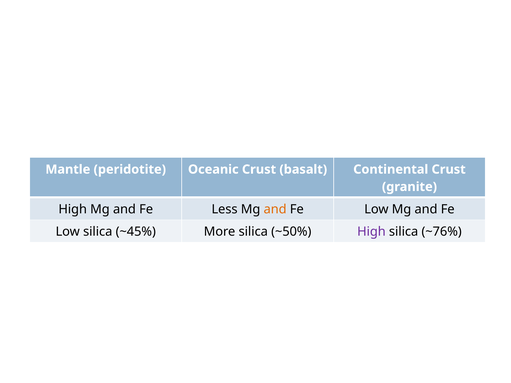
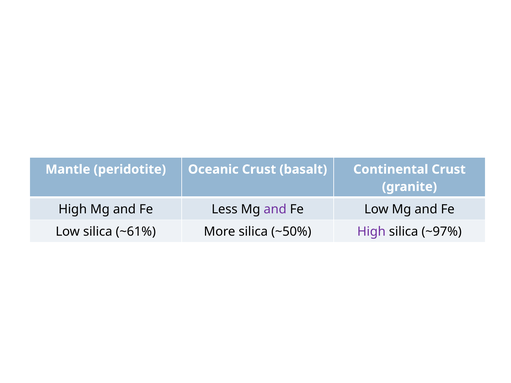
and colour: orange -> purple (275, 209)
~45%: ~45% -> ~61% (136, 232)
~76%: ~76% -> ~97% (442, 232)
